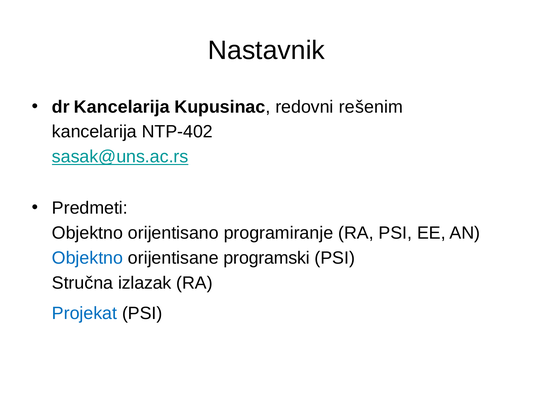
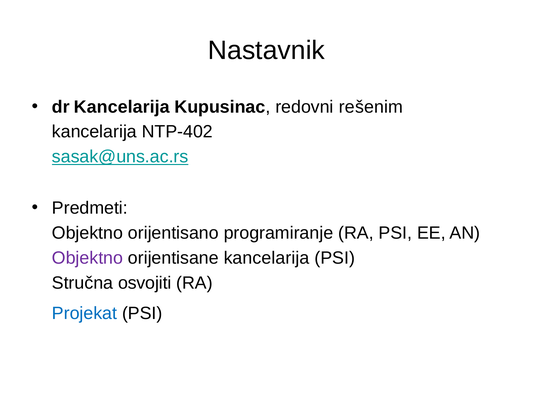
Objektno colour: blue -> purple (87, 258)
orijentisane programski: programski -> kancelarija (267, 258)
izlazak: izlazak -> osvojiti (145, 284)
